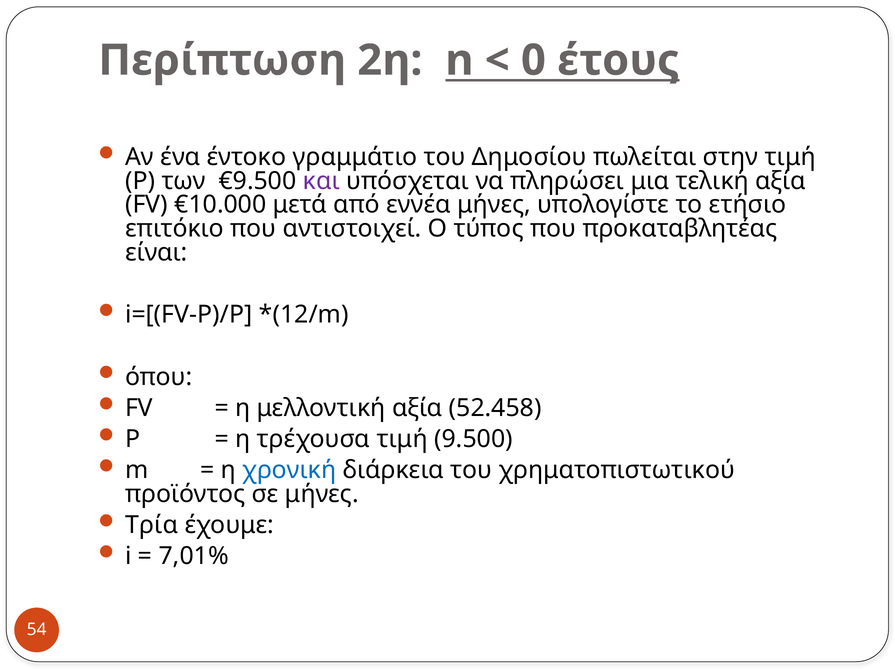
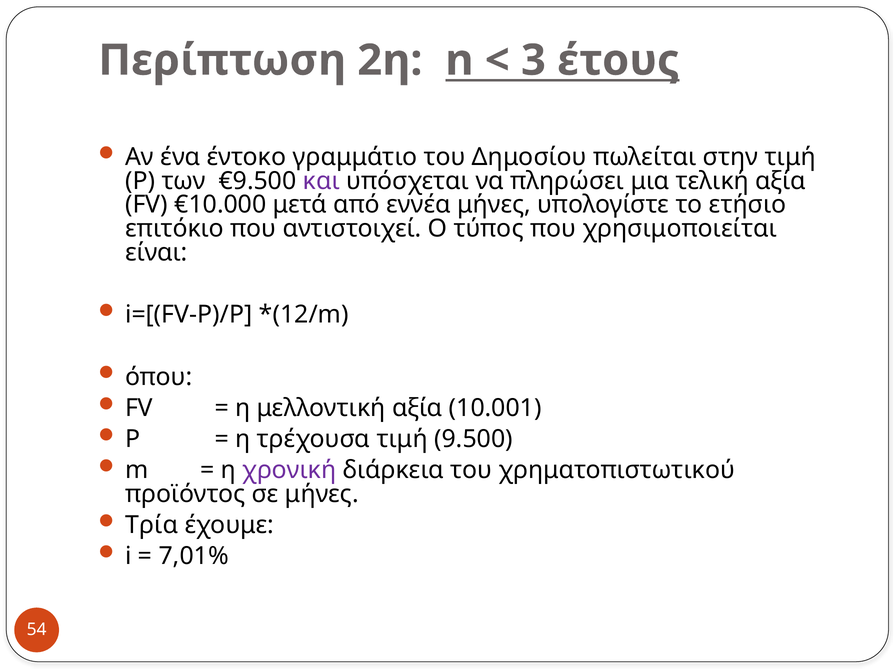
0: 0 -> 3 (533, 60)
προκαταβλητέας: προκαταβλητέας -> χρησιμοποιείται (680, 229)
52.458: 52.458 -> 10.001 (495, 408)
χρονική colour: blue -> purple (289, 470)
